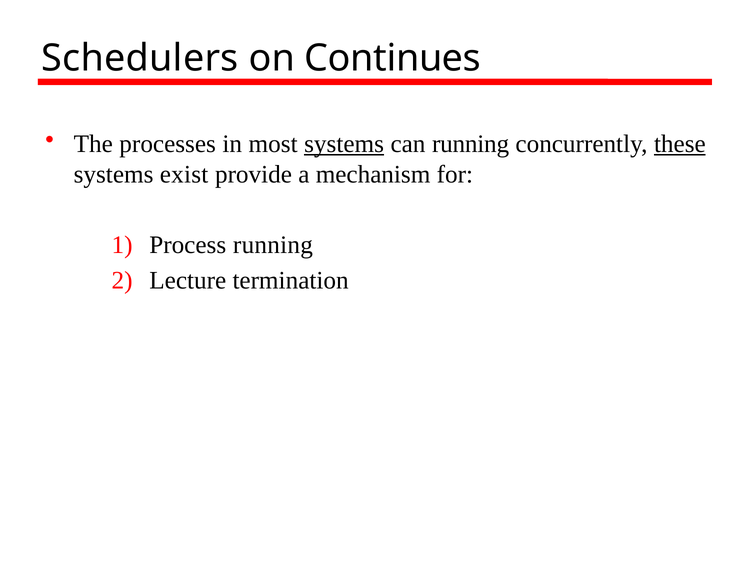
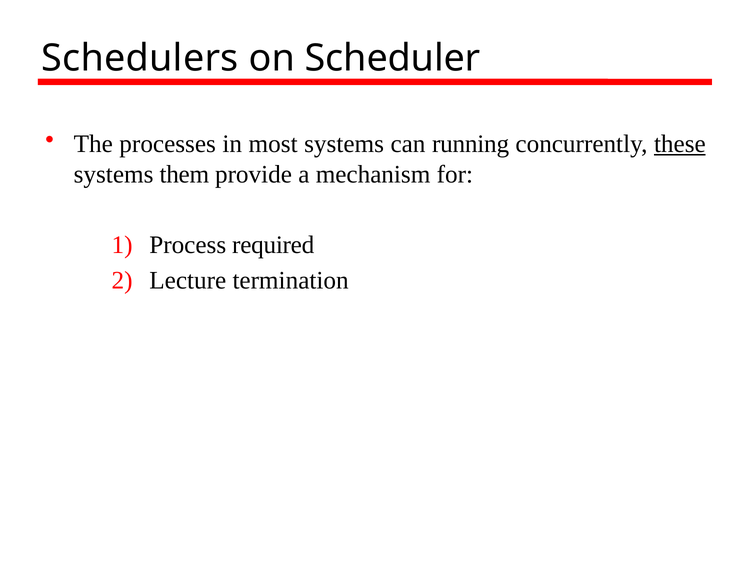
Continues: Continues -> Scheduler (393, 58)
systems underline: present -> none (344, 144)
exist: exist -> them (184, 174)
Process running: running -> required (273, 245)
